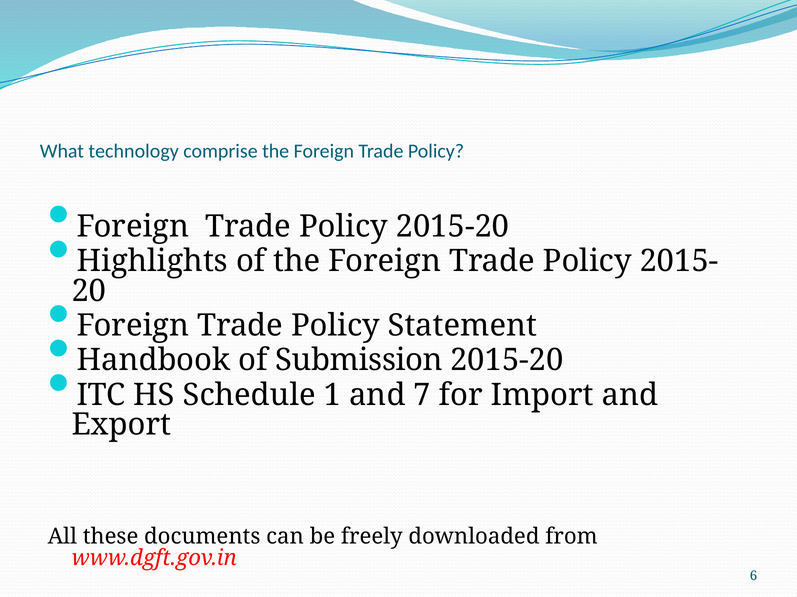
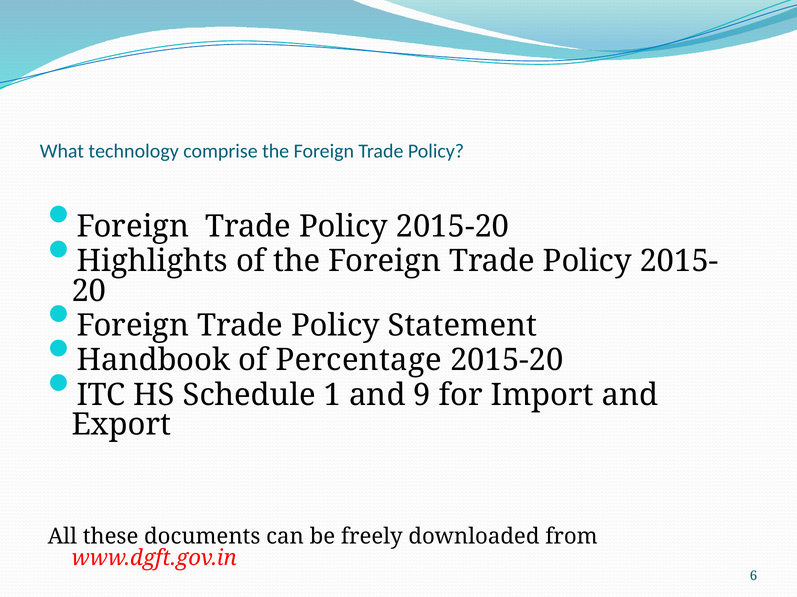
Submission: Submission -> Percentage (359, 361)
7: 7 -> 9 (422, 395)
